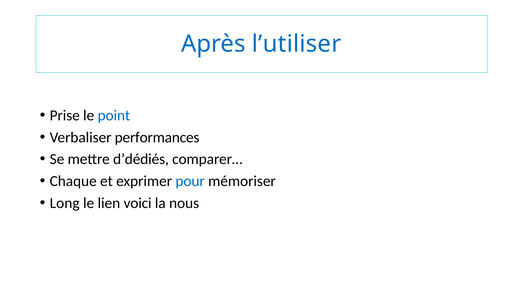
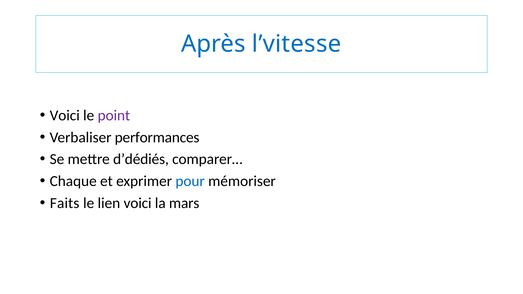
l’utiliser: l’utiliser -> l’vitesse (297, 44)
Prise: Prise -> Voici (65, 115)
point colour: blue -> purple (114, 115)
Long: Long -> Faits (65, 203)
nous: nous -> mars (184, 203)
